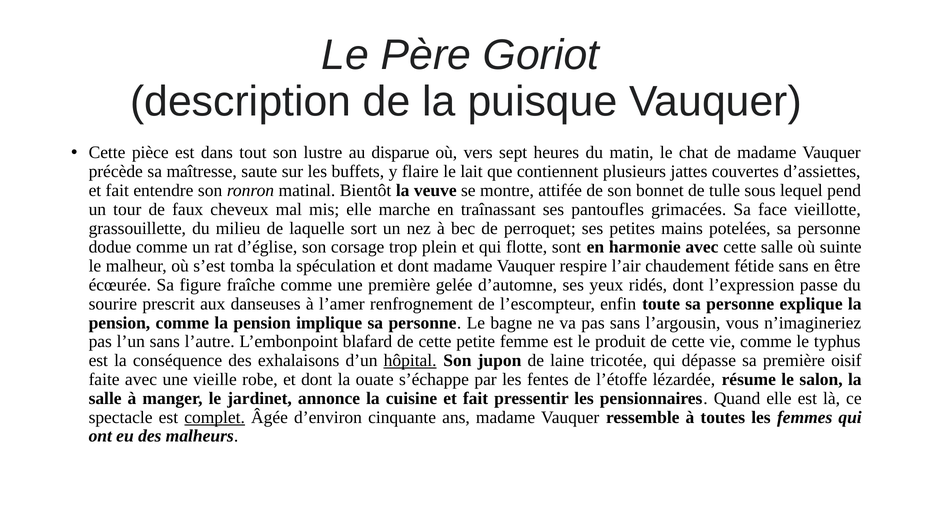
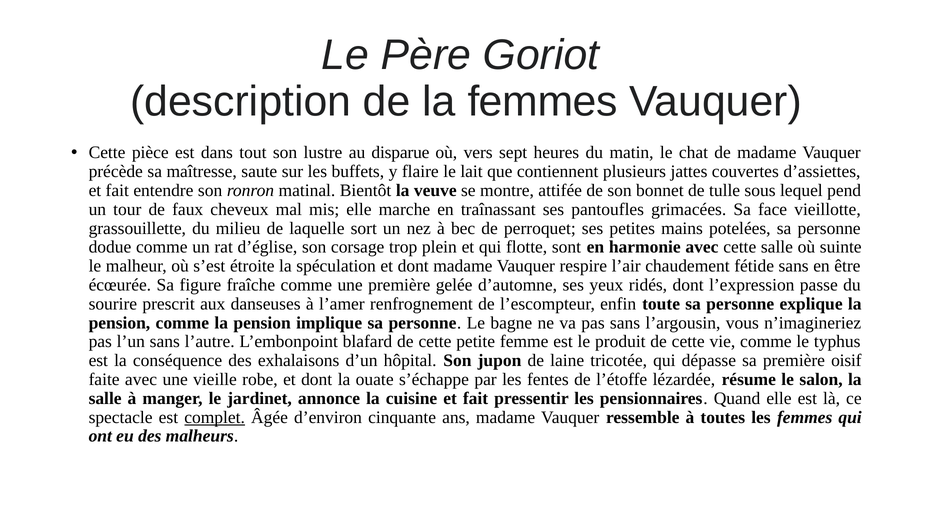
la puisque: puisque -> femmes (543, 101)
tomba: tomba -> étroite (252, 266)
hôpital underline: present -> none (410, 360)
